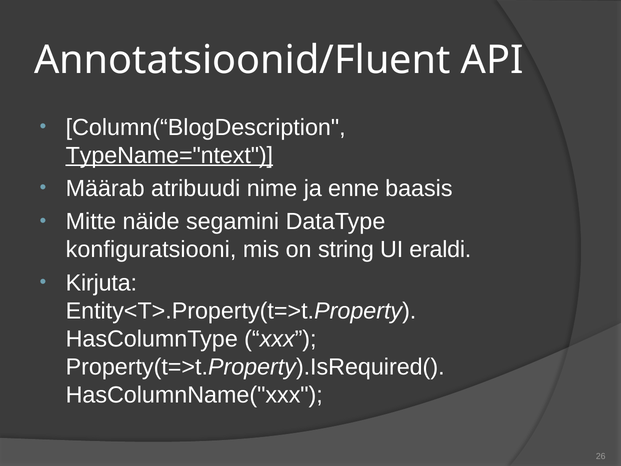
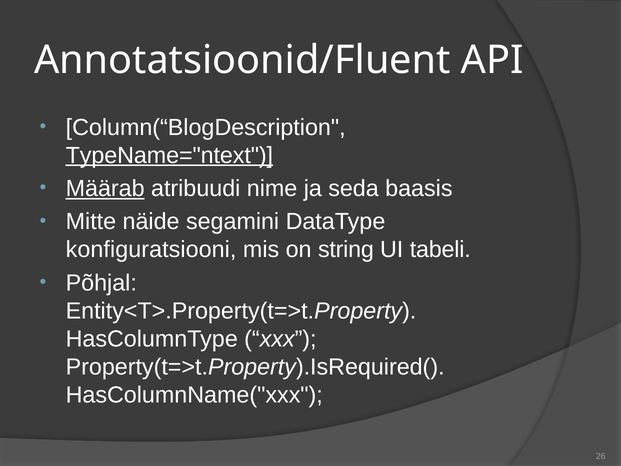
Määrab underline: none -> present (105, 188)
enne: enne -> seda (354, 188)
eraldi: eraldi -> tabeli (440, 250)
Kirjuta: Kirjuta -> Põhjal (101, 283)
